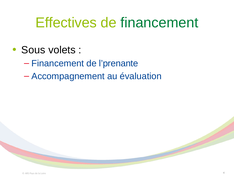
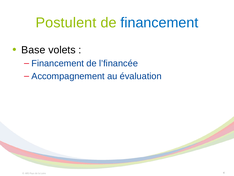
Effectives: Effectives -> Postulent (66, 23)
financement colour: green -> blue (159, 23)
Sous: Sous -> Base (33, 50)
l’prenante: l’prenante -> l’financée (118, 63)
